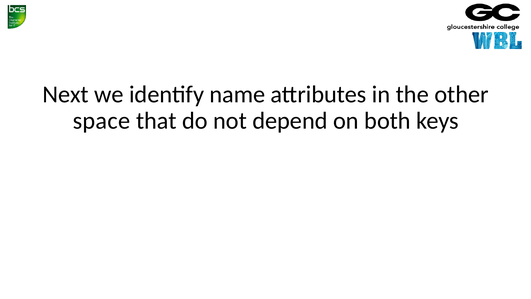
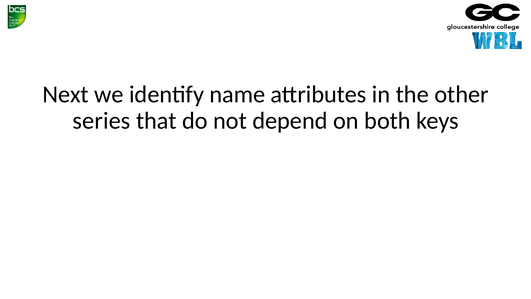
space: space -> series (102, 121)
